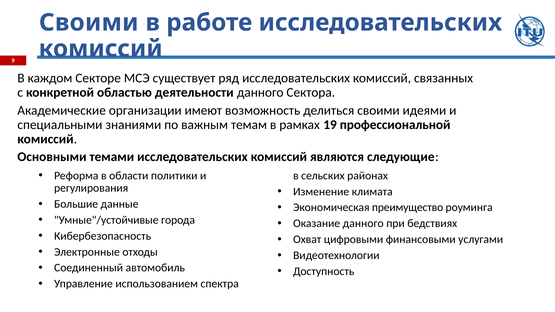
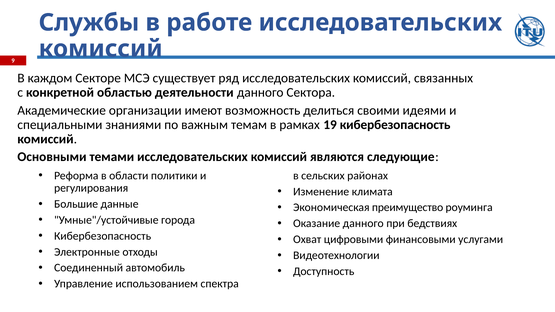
Своими: Своими -> Службы (89, 23)
19 профессиональной: профессиональной -> кибербезопасность (395, 125)
